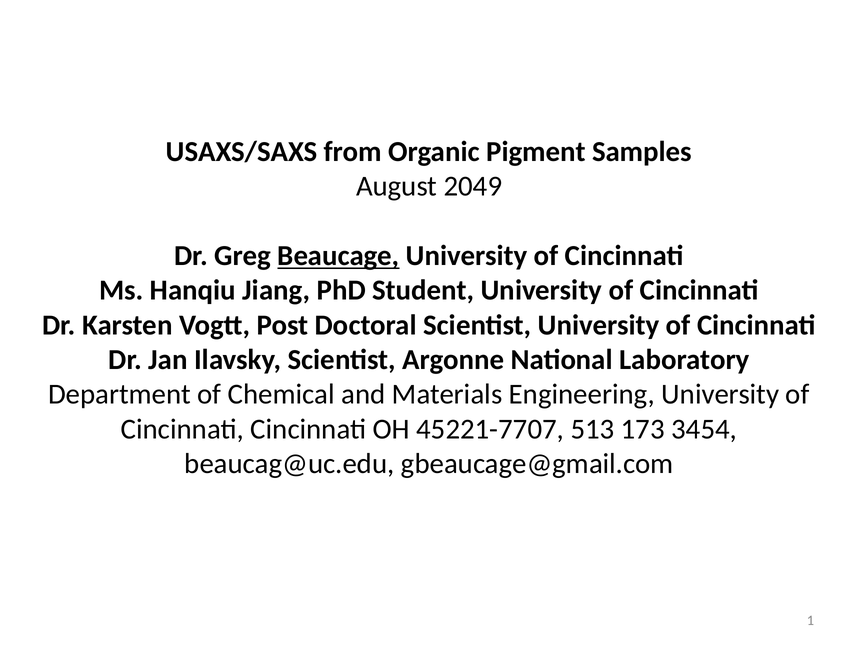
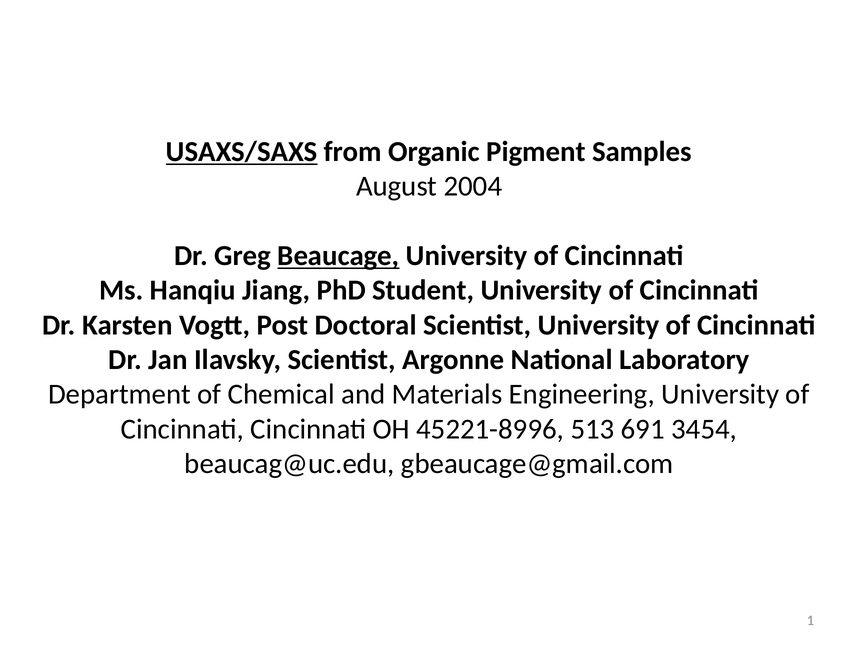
USAXS/SAXS underline: none -> present (242, 152)
2049: 2049 -> 2004 (473, 186)
45221-7707: 45221-7707 -> 45221-8996 (490, 429)
173: 173 -> 691 (643, 429)
